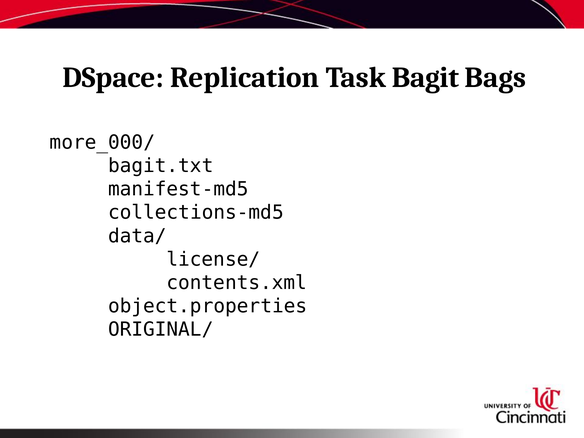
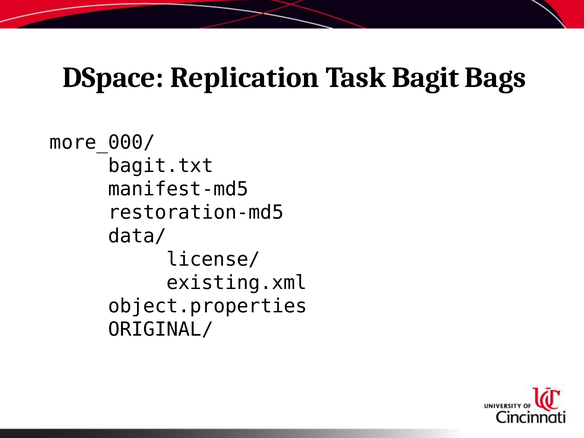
collections-md5: collections-md5 -> restoration-md5 (196, 213)
contents.xml: contents.xml -> existing.xml (237, 283)
